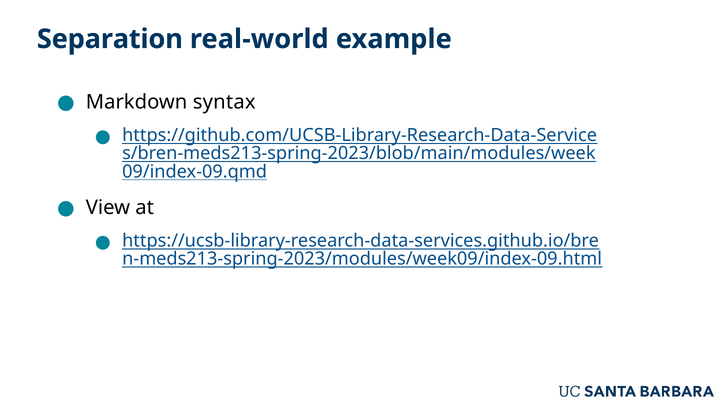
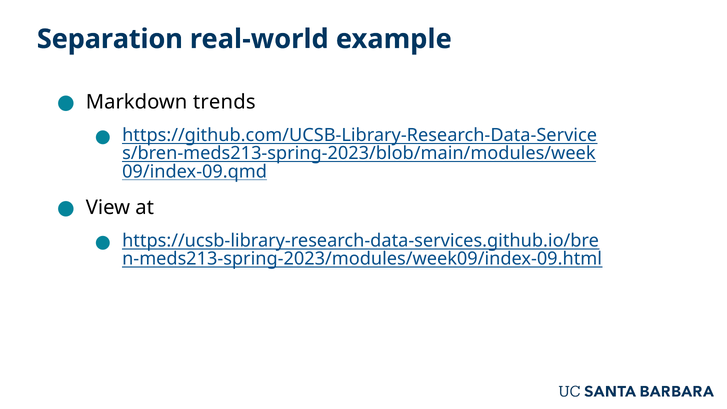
syntax: syntax -> trends (224, 102)
